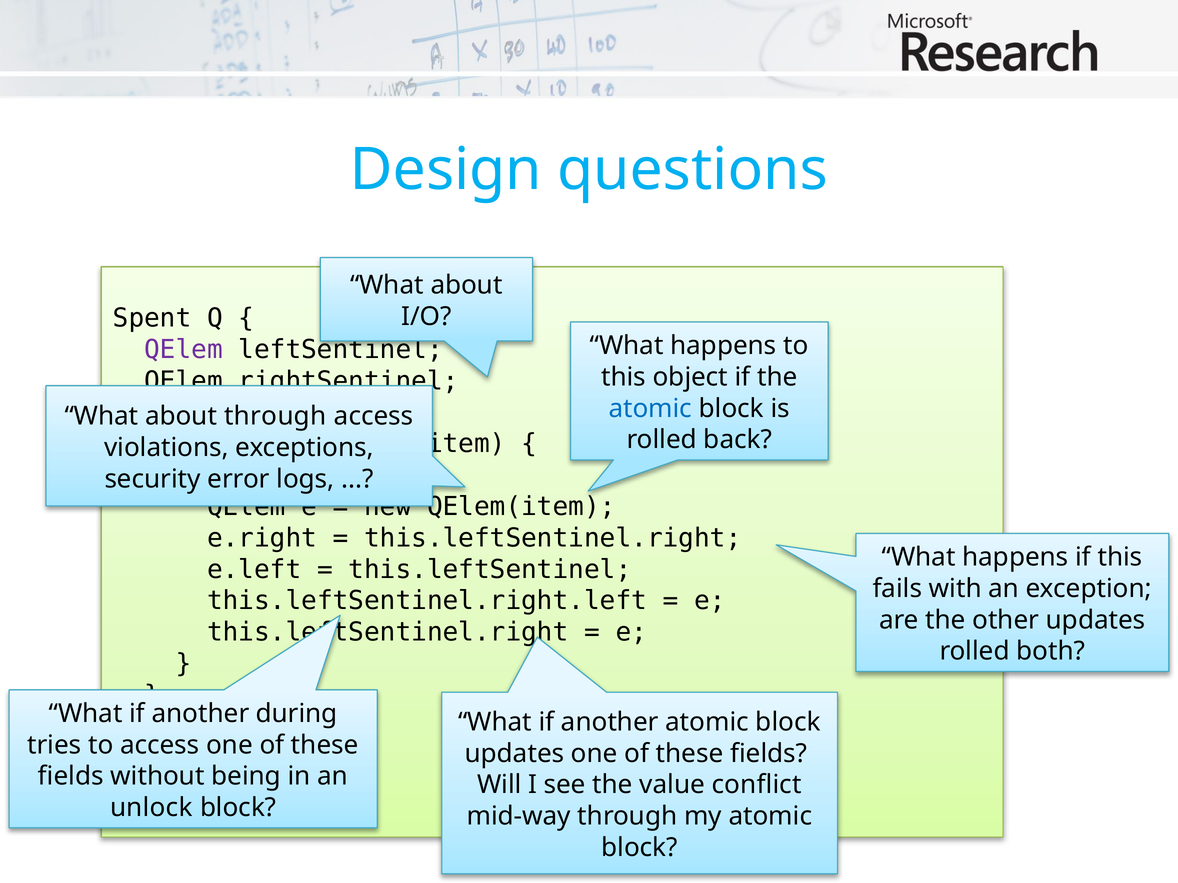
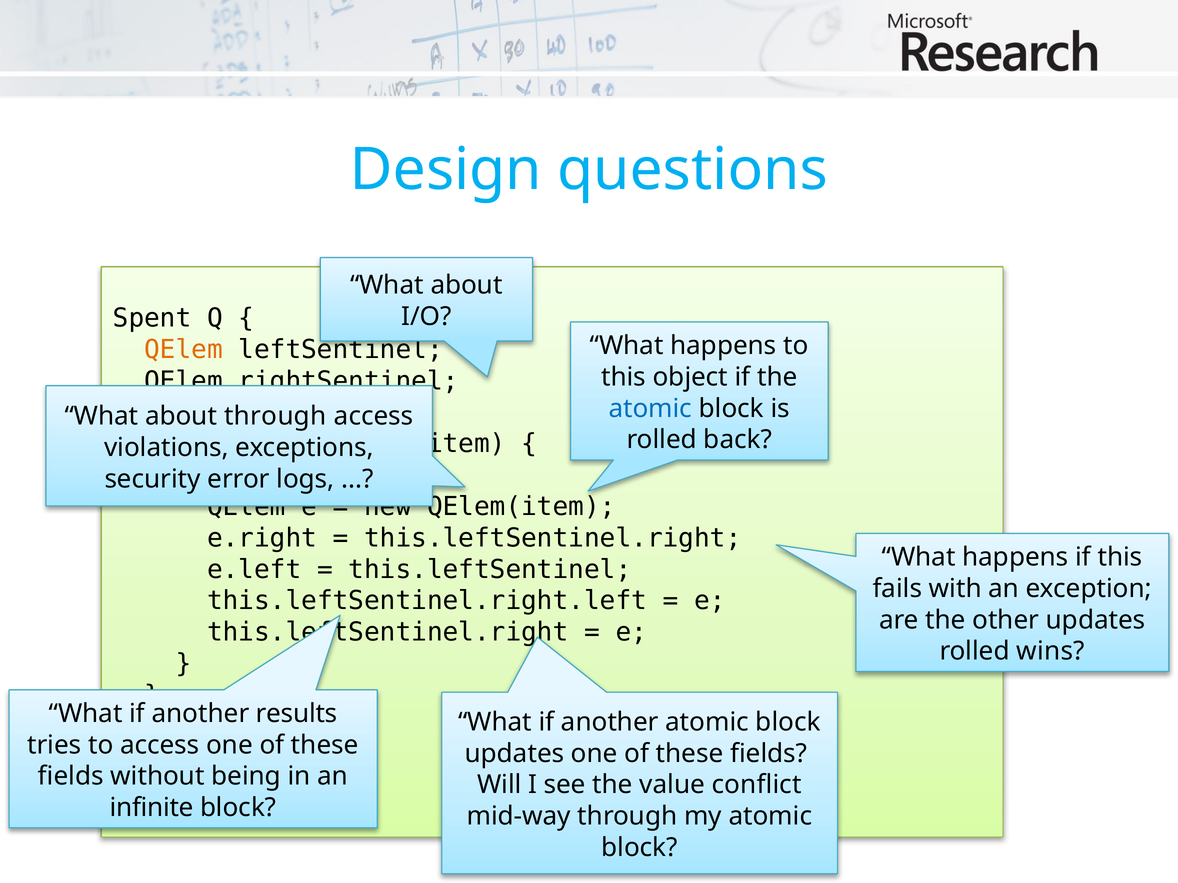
QElem colour: purple -> orange (184, 350)
both: both -> wins (1051, 652)
during: during -> results (297, 714)
unlock: unlock -> infinite (152, 808)
